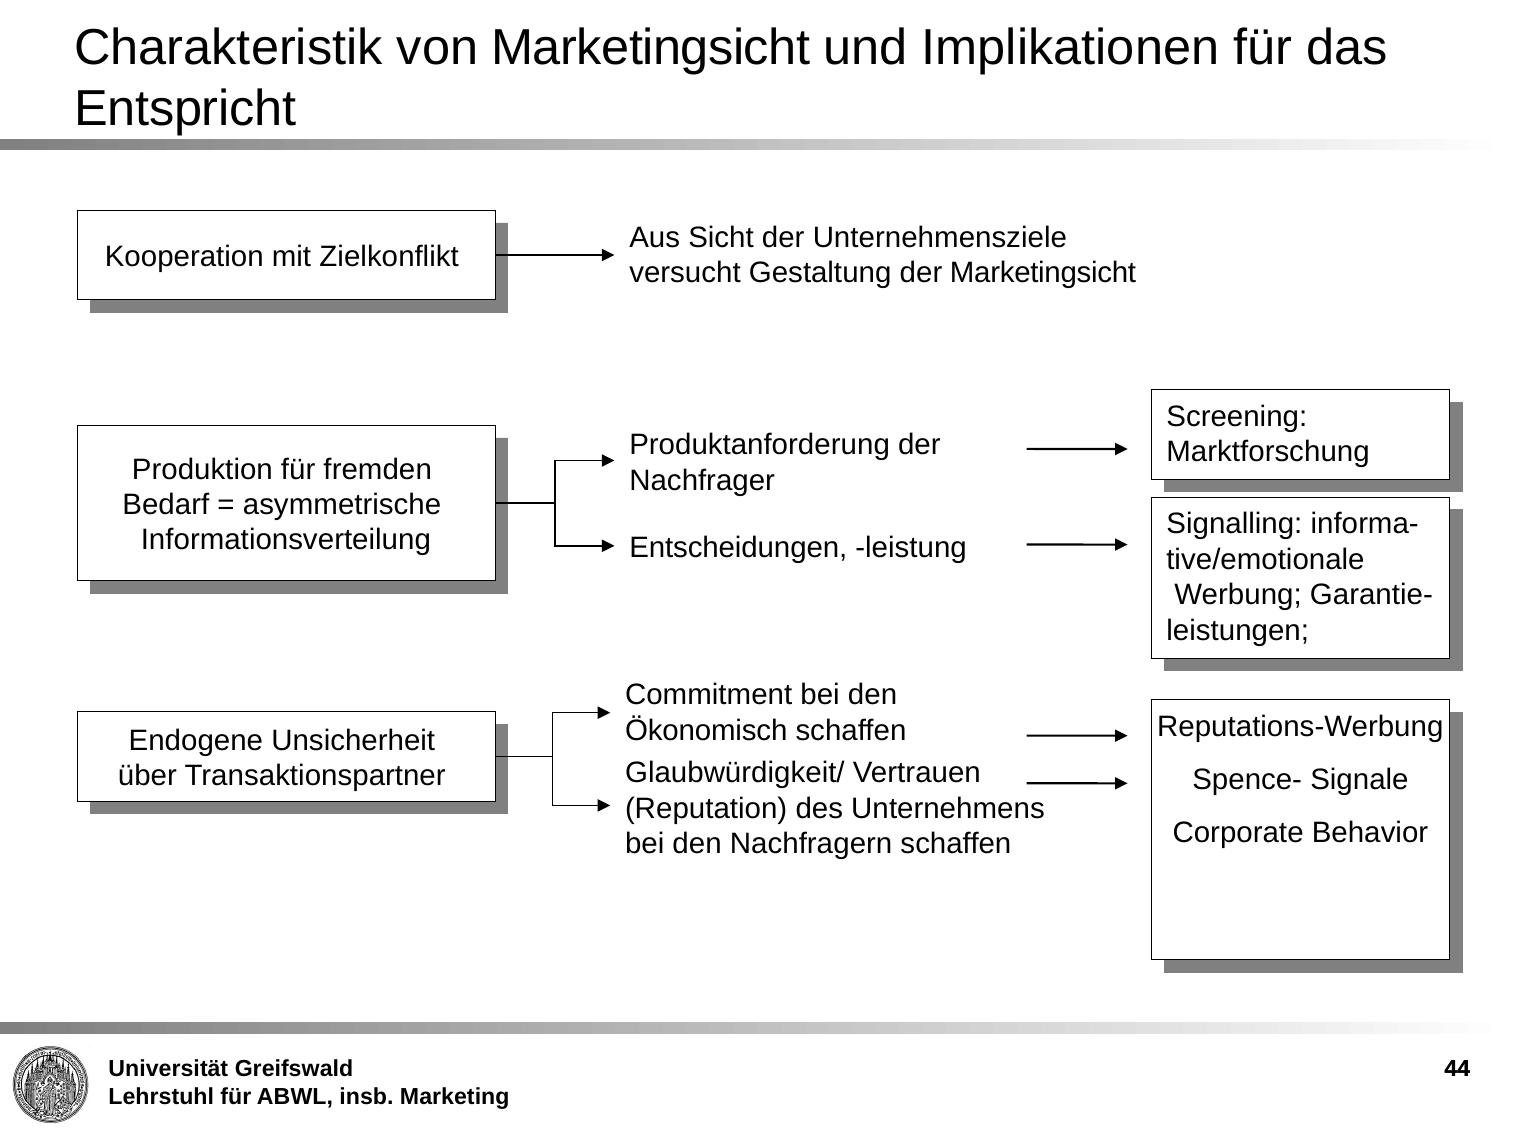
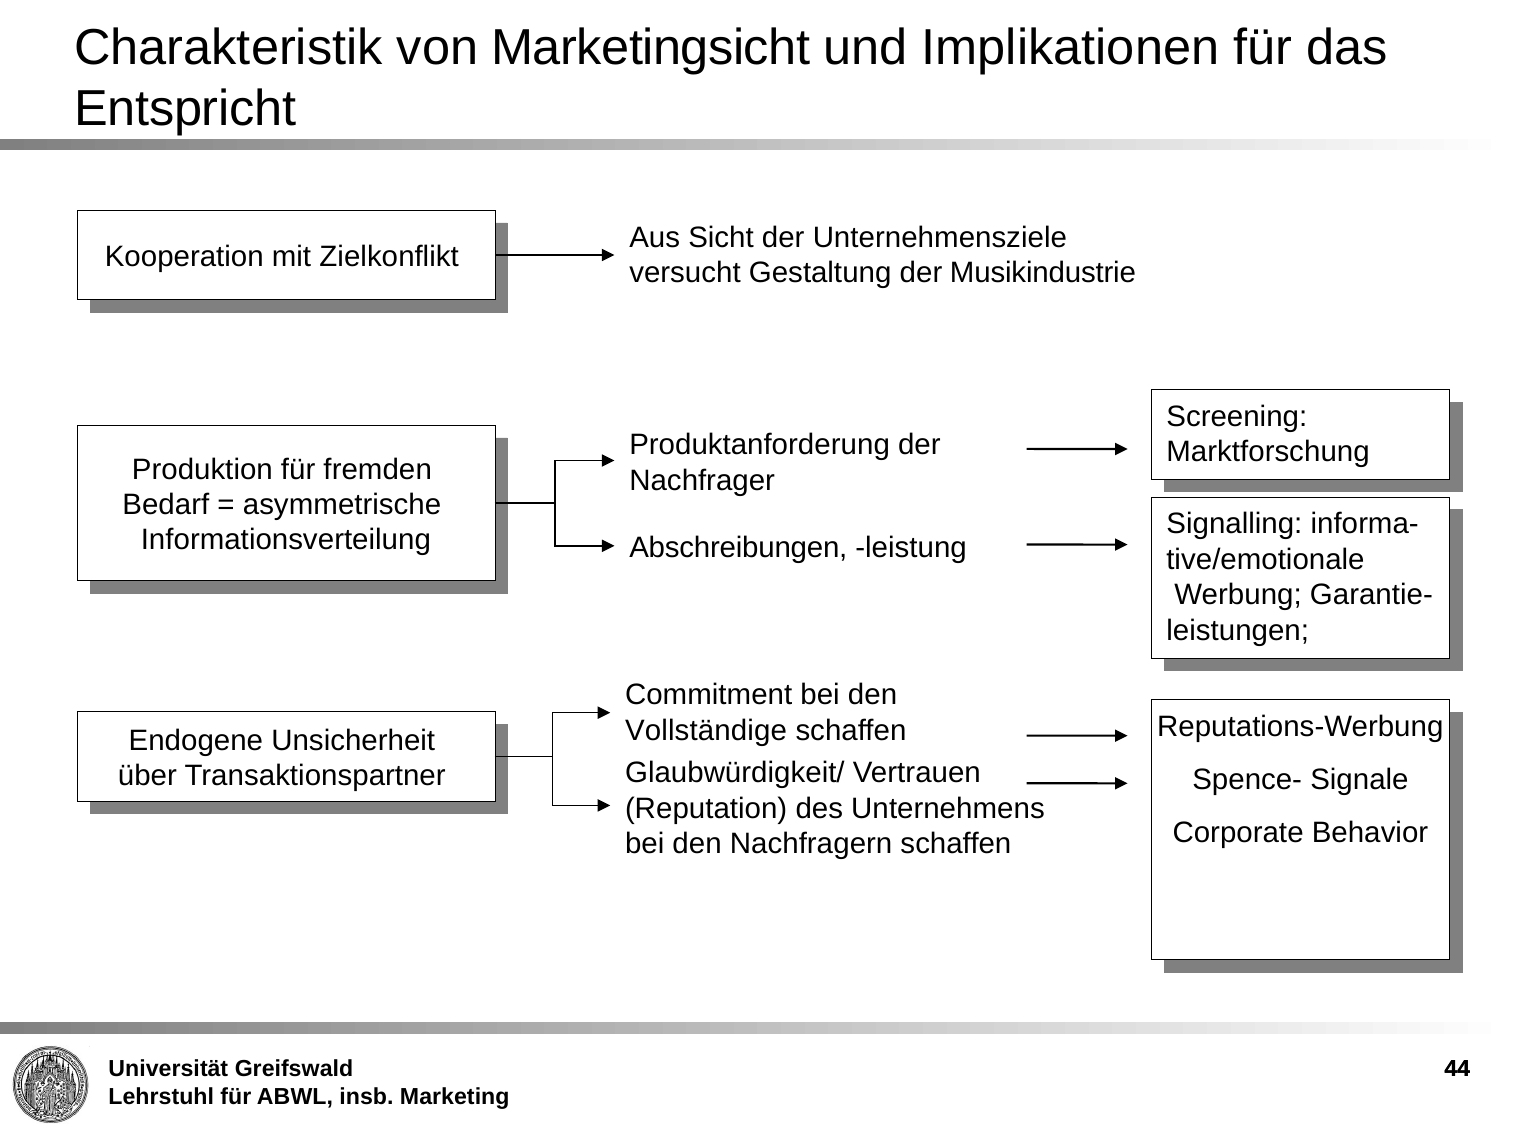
der Marketingsicht: Marketingsicht -> Musikindustrie (1043, 273)
Entscheidungen: Entscheidungen -> Abschreibungen (738, 548)
Ökonomisch: Ökonomisch -> Vollständige (706, 730)
